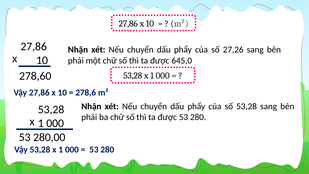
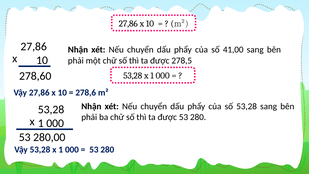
27,26: 27,26 -> 41,00 (233, 50)
645,0: 645,0 -> 278,5 (182, 60)
